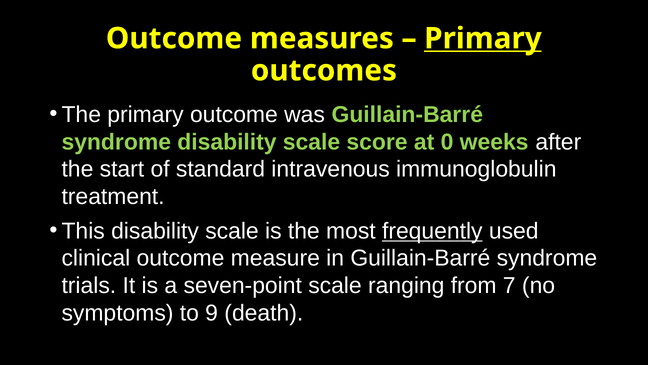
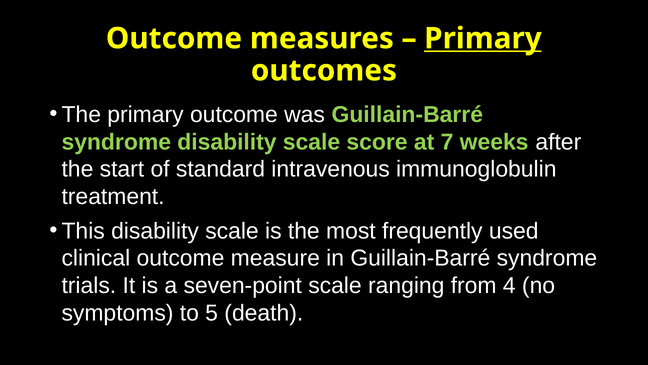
0: 0 -> 7 (447, 142)
frequently underline: present -> none (432, 231)
7: 7 -> 4 (509, 285)
9: 9 -> 5 (212, 313)
